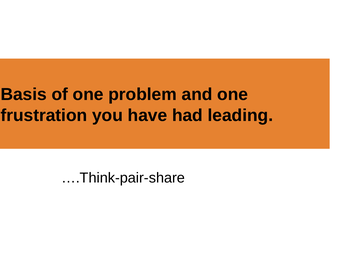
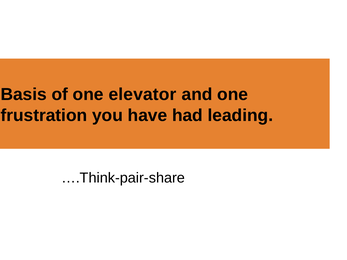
problem: problem -> elevator (142, 95)
